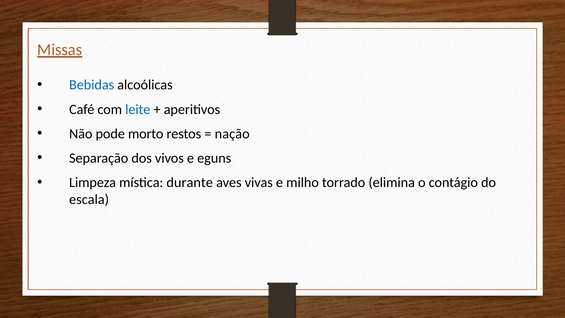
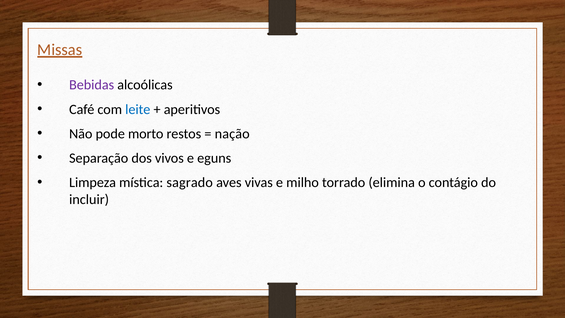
Bebidas colour: blue -> purple (92, 85)
durante: durante -> sagrado (190, 182)
escala: escala -> incluir (89, 199)
